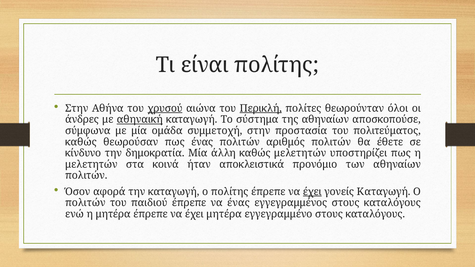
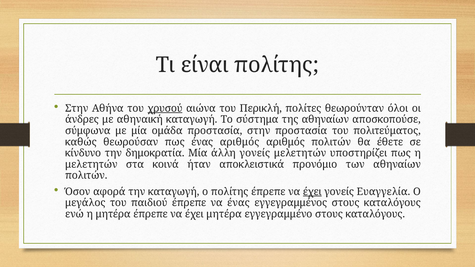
Περικλή underline: present -> none (261, 108)
αθηναική underline: present -> none (140, 120)
ομάδα συμμετοχή: συμμετοχή -> προστασία (215, 131)
ένας πολιτών: πολιτών -> αριθμός (240, 142)
άλλη καθώς: καθώς -> γονείς (255, 153)
γονείς Καταγωγή: Καταγωγή -> Ευαγγελία (383, 192)
πολιτών: πολιτών -> μεγάλος (85, 203)
